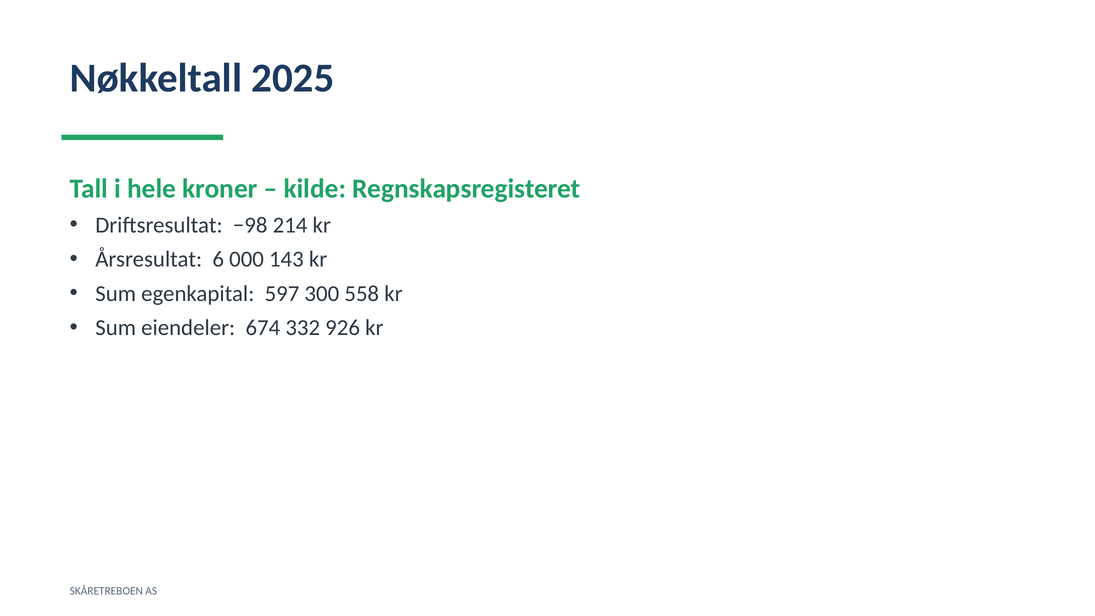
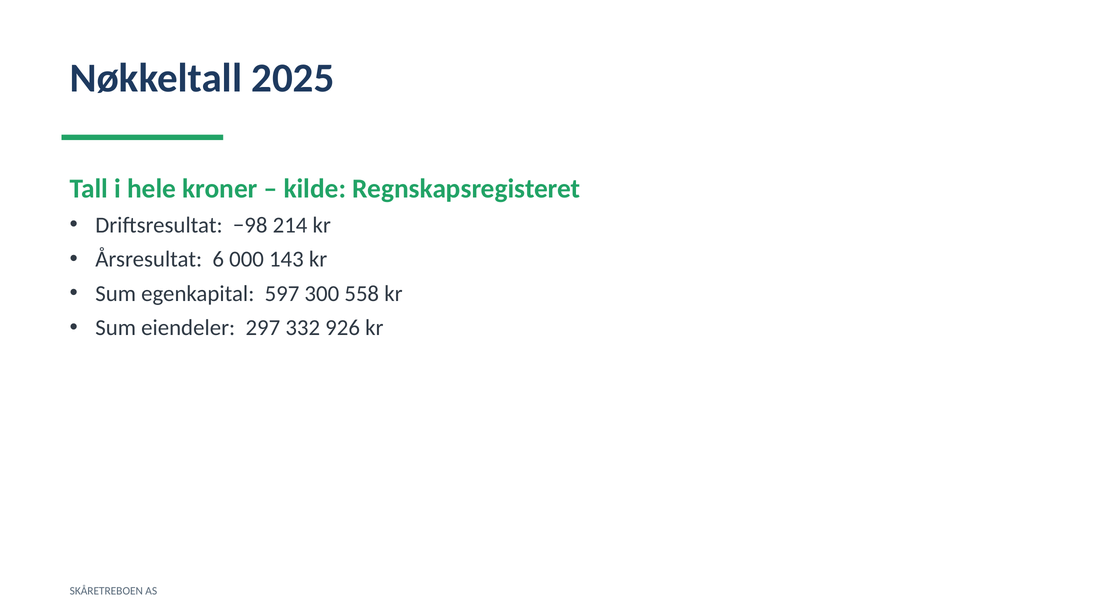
674: 674 -> 297 (263, 328)
